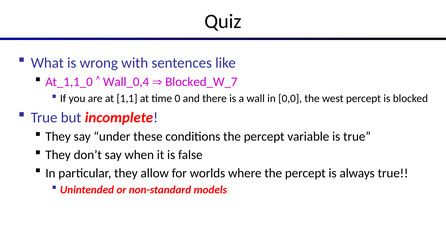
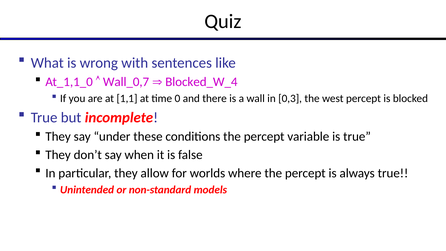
Wall_0,4: Wall_0,4 -> Wall_0,7 (126, 82)
Blocked_W_7: Blocked_W_7 -> Blocked_W_4 (201, 82)
0,0: 0,0 -> 0,3 (290, 99)
